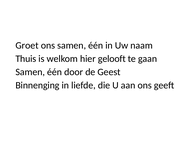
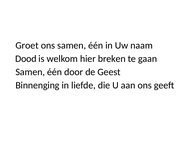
Thuis: Thuis -> Dood (26, 59)
gelooft: gelooft -> breken (112, 59)
